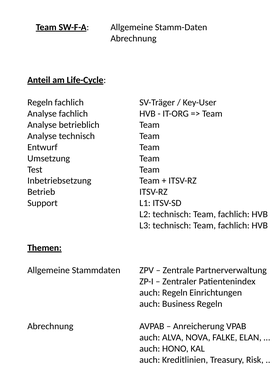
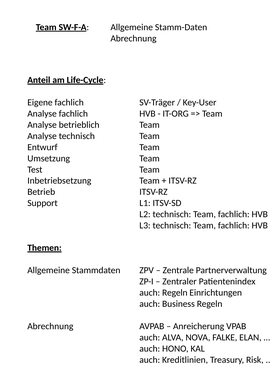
Regeln: Regeln -> Eigene (40, 102)
